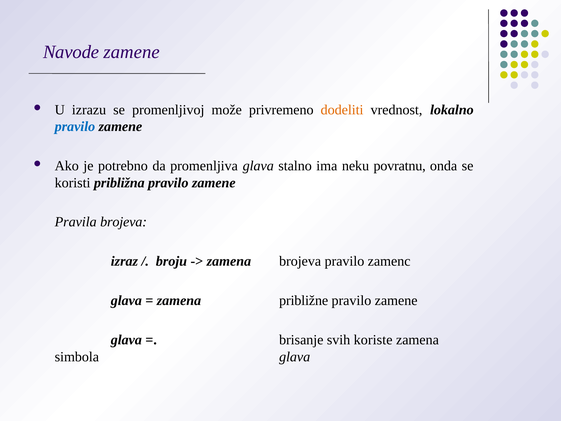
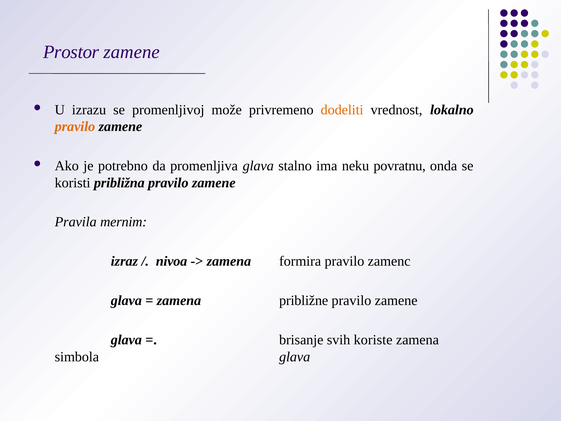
Navode: Navode -> Prostor (71, 52)
pravilo colour: blue -> orange (75, 127)
Pravila brojeva: brojeva -> mernim (124, 222)
broju: broju -> nivoa (172, 261)
zamena brojeva: brojeva -> formira (300, 261)
